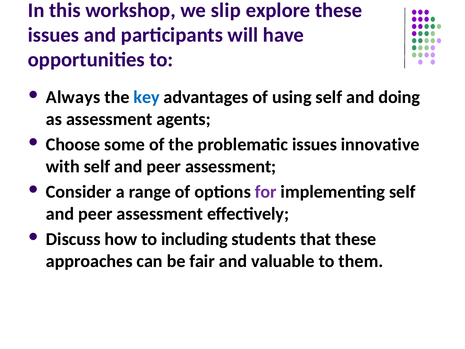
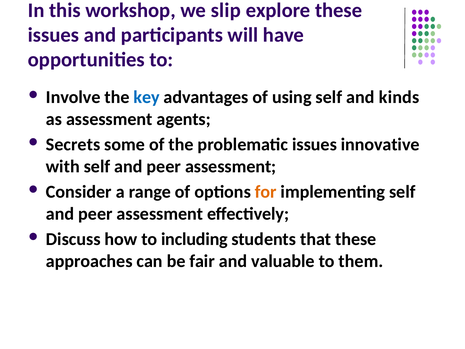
Always: Always -> Involve (73, 97)
doing: doing -> kinds (399, 97)
Choose: Choose -> Secrets (73, 145)
for colour: purple -> orange (266, 192)
